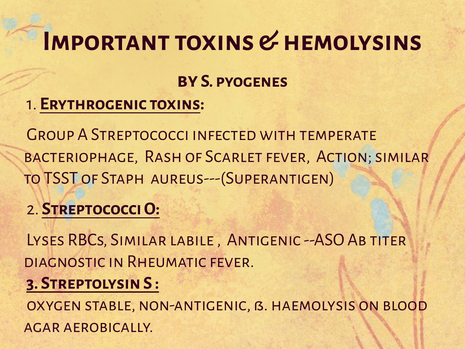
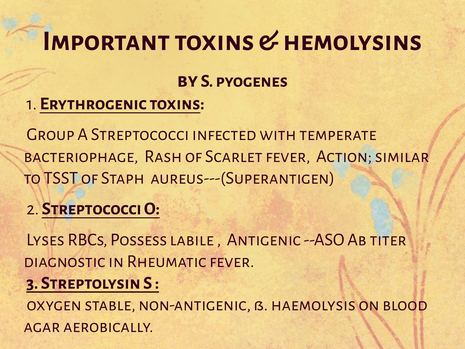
RBCs Similar: Similar -> Possess (139, 239)
